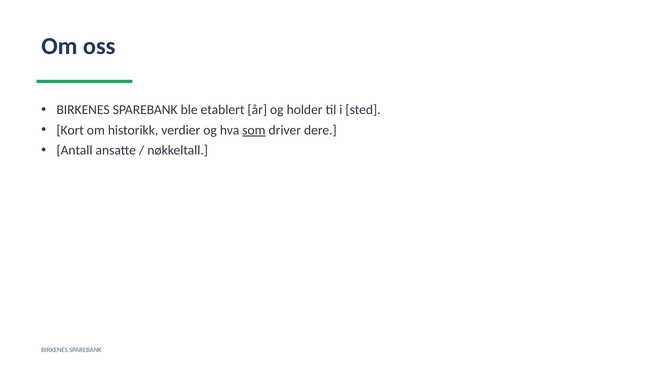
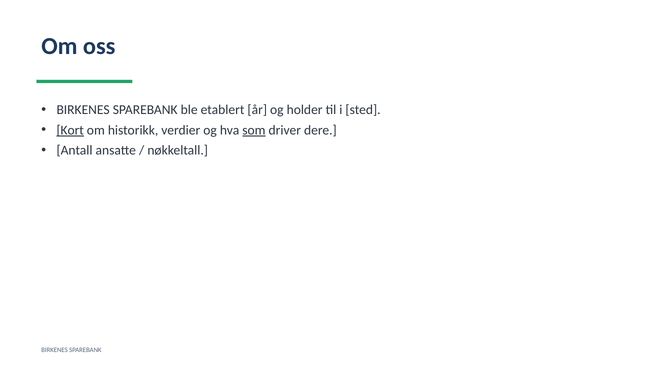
Kort underline: none -> present (70, 130)
